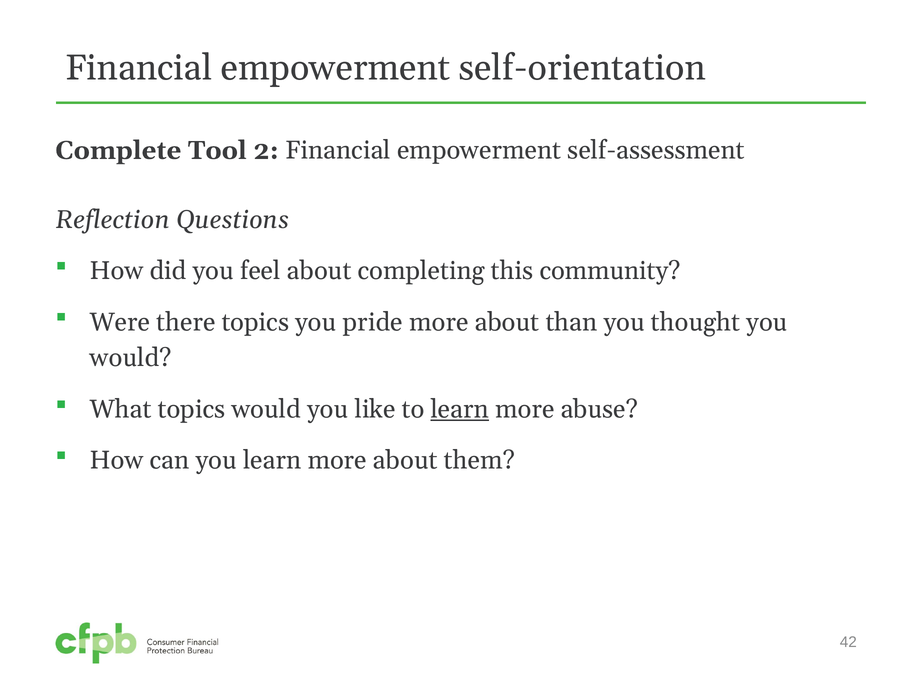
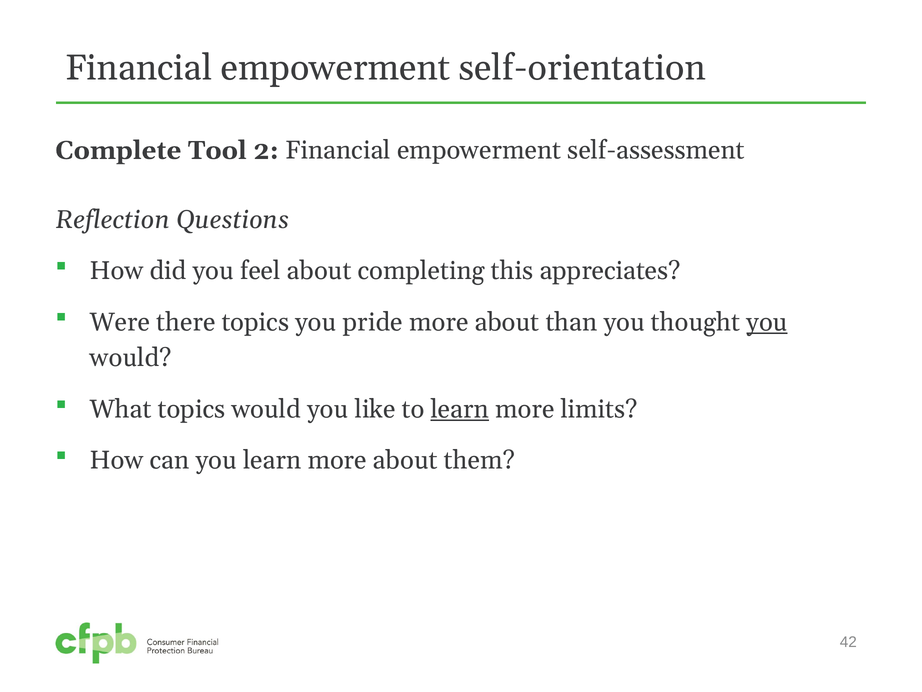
community: community -> appreciates (610, 271)
you underline: none -> present (767, 322)
abuse: abuse -> limits (599, 409)
